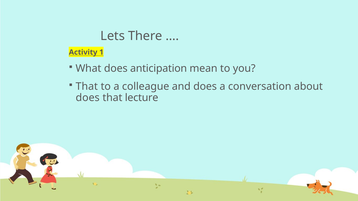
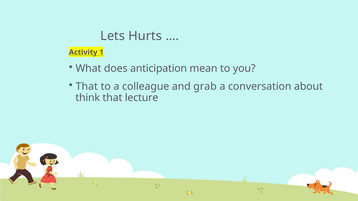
There: There -> Hurts (145, 36)
and does: does -> grab (205, 87)
does: does -> think (88, 98)
